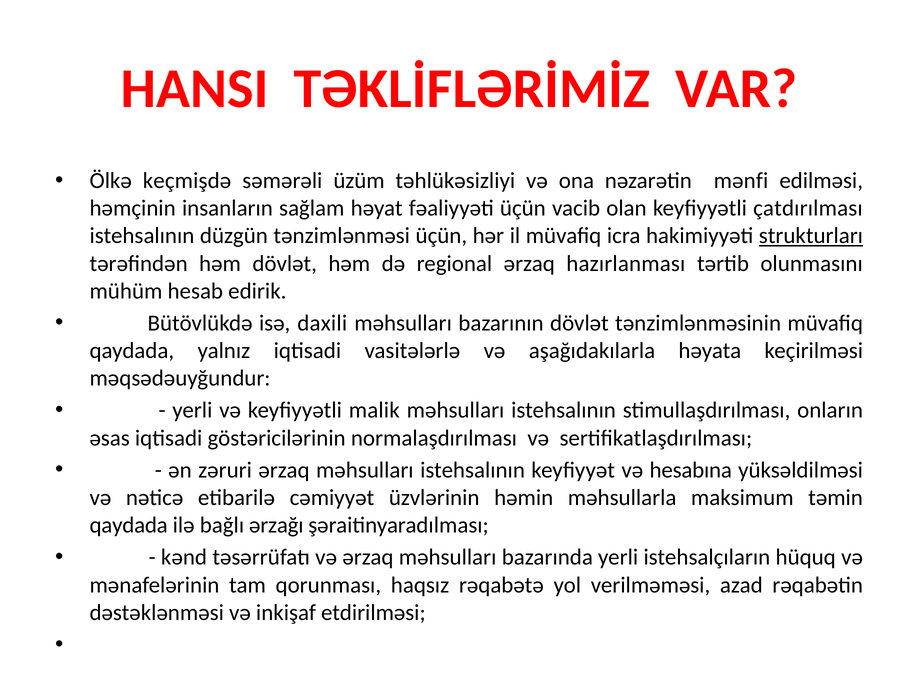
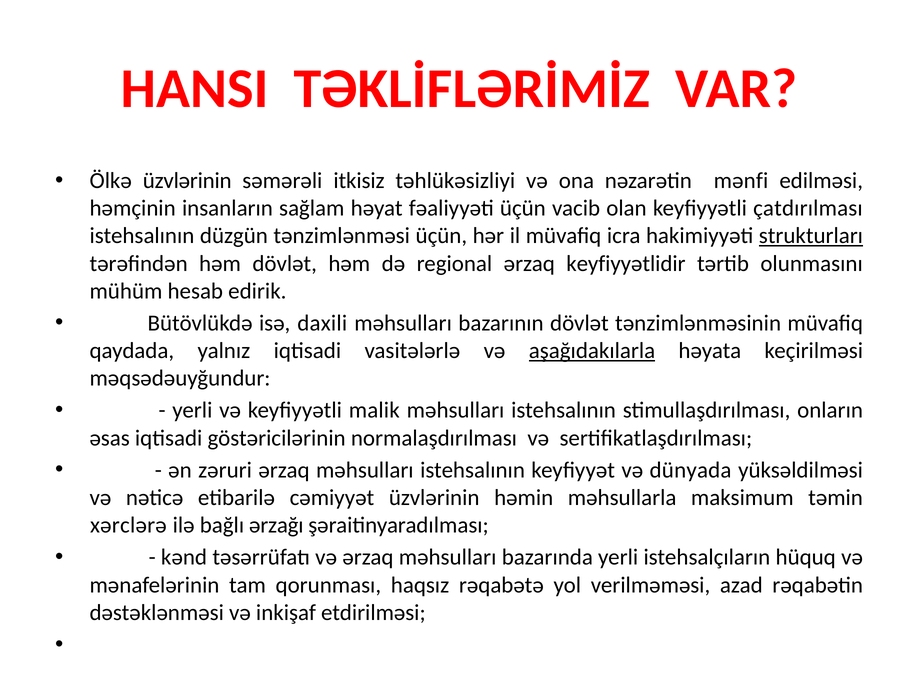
Ölkə keçmişdə: keçmişdə -> üzvlərinin (187, 181)
üzüm: üzüm -> itkisiz (359, 181)
hazırlanması: hazırlanması -> keyfiyyətlidir (626, 264)
aşağıdakılarla underline: none -> present (592, 351)
hesabına: hesabına -> dünyada (691, 470)
qaydada: qaydada -> xərclərə (128, 525)
